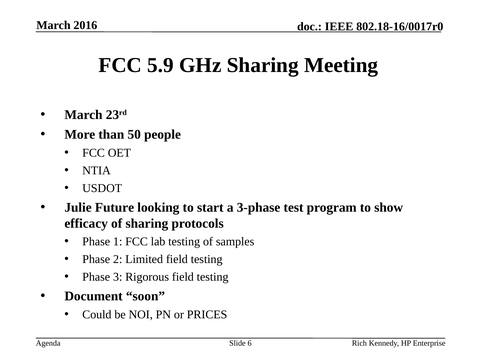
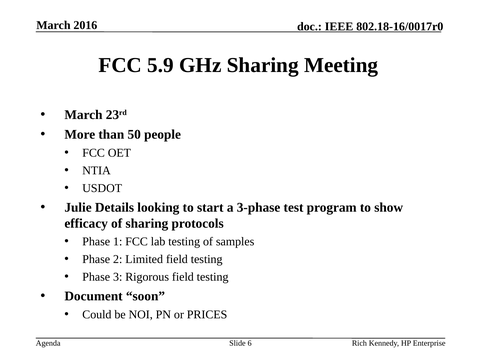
Future: Future -> Details (115, 207)
